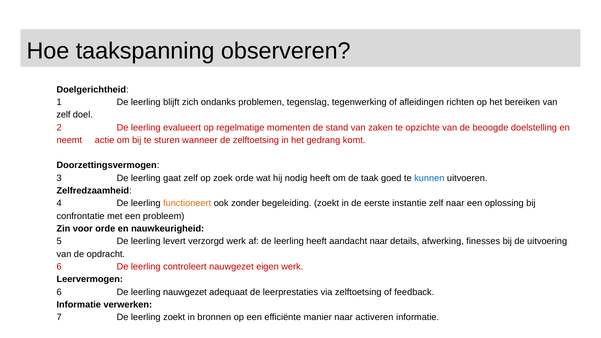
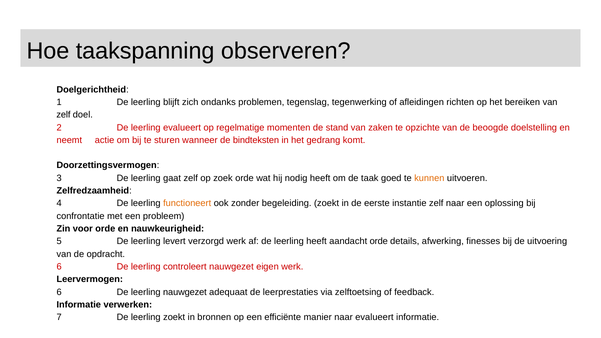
de zelftoetsing: zelftoetsing -> bindteksten (256, 140)
kunnen colour: blue -> orange (429, 178)
aandacht naar: naar -> orde (379, 241)
naar activeren: activeren -> evalueert (374, 317)
